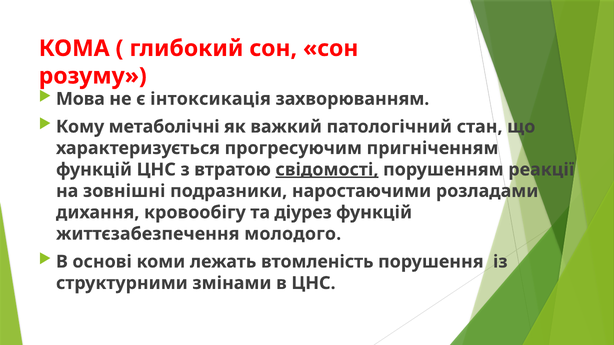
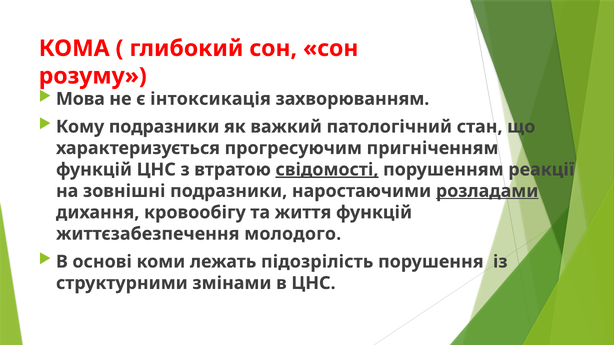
Кому метаболічні: метаболічні -> подразники (164, 127)
розладами underline: none -> present (487, 191)
діурез: діурез -> життя (303, 213)
втомленість: втомленість -> підозрілість (317, 262)
